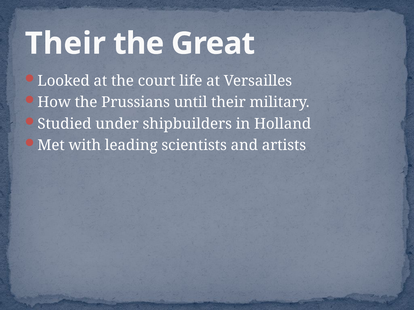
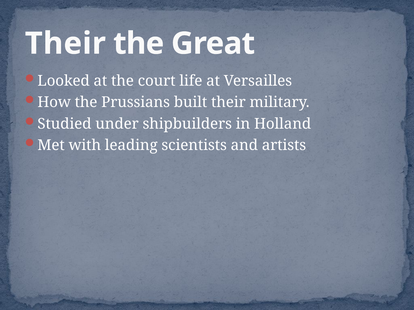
until: until -> built (191, 103)
